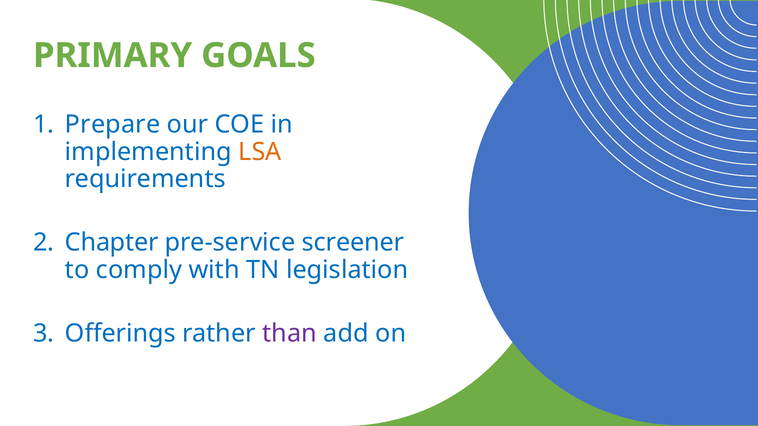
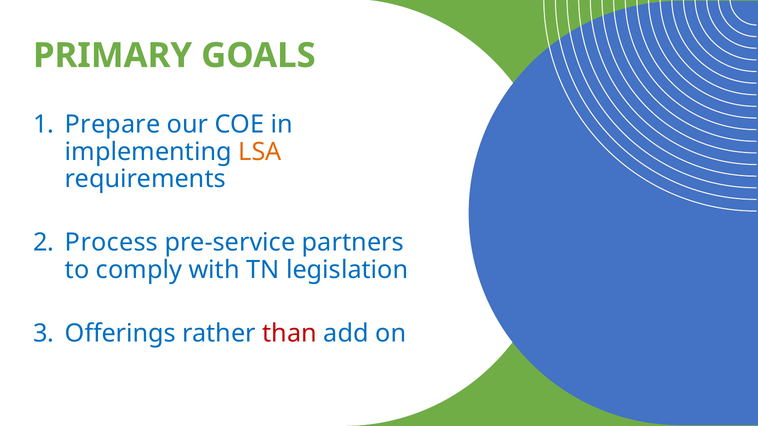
Chapter: Chapter -> Process (112, 243)
screener: screener -> partners (353, 243)
than colour: purple -> red (290, 334)
